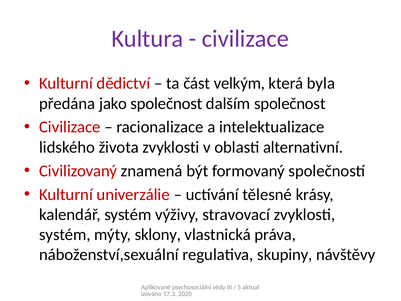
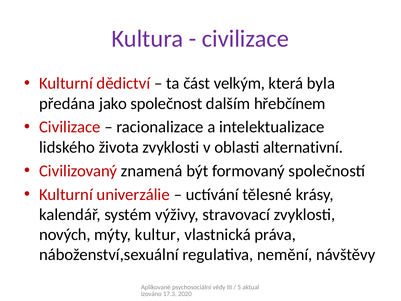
dalším společnost: společnost -> hřebčínem (290, 103)
systém: systém -> nových (65, 234)
sklony: sklony -> kultur (158, 234)
skupiny: skupiny -> nemění (285, 254)
